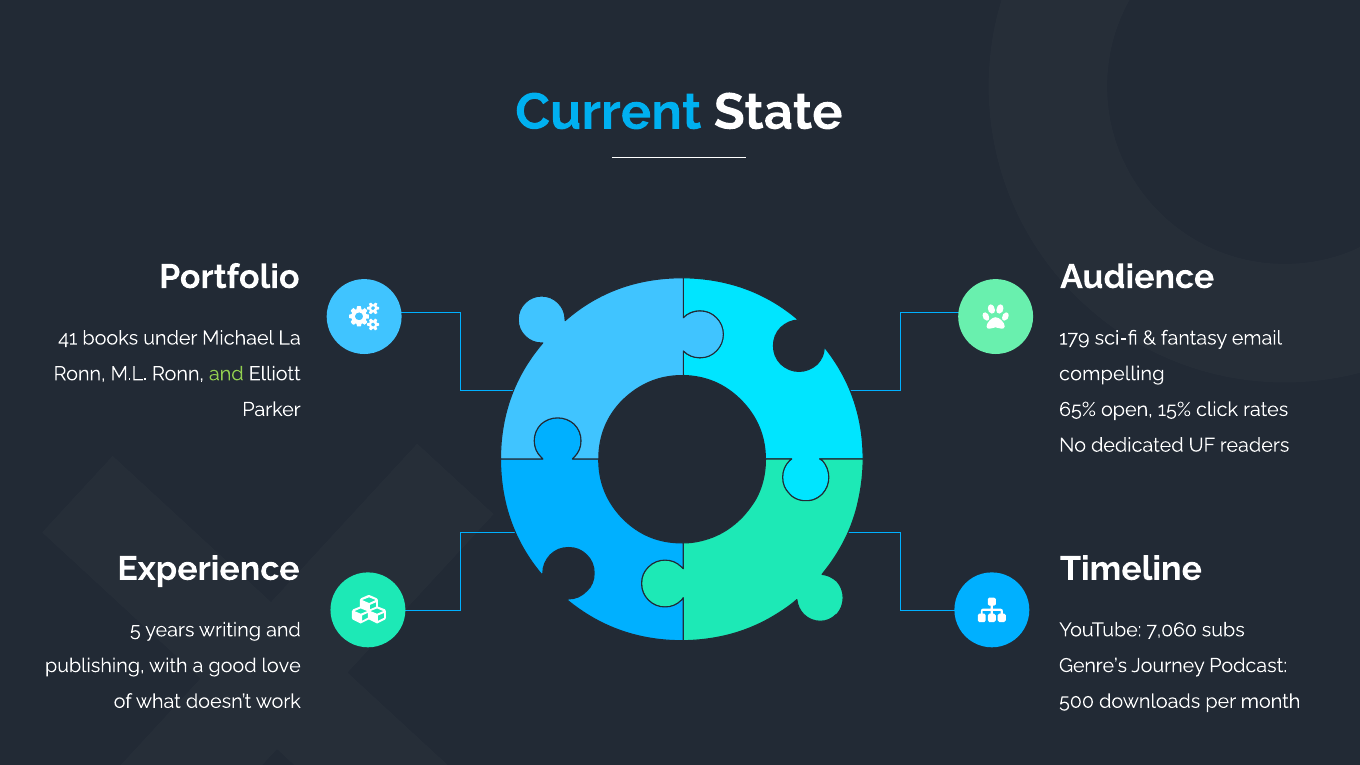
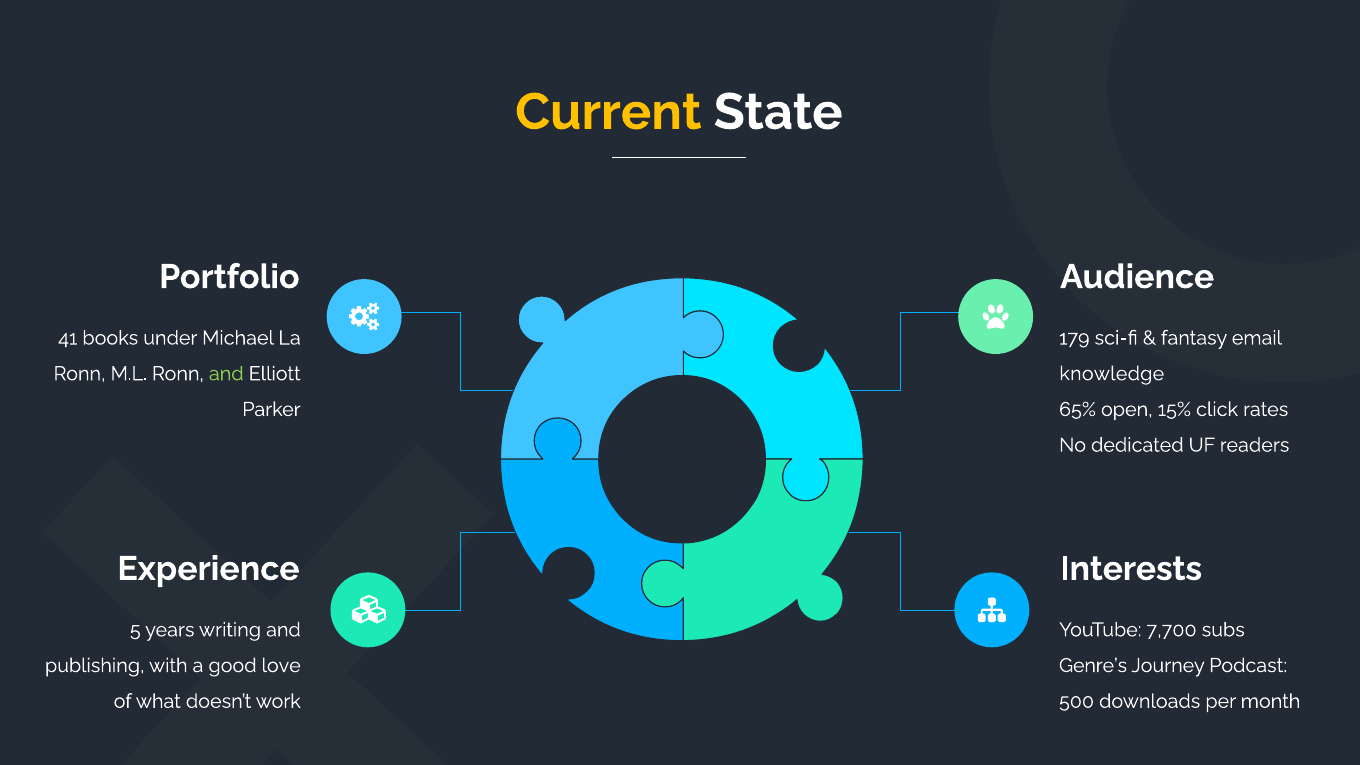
Current colour: light blue -> yellow (608, 112)
compelling: compelling -> knowledge (1112, 374)
Timeline: Timeline -> Interests (1131, 569)
7,060: 7,060 -> 7,700 (1172, 630)
